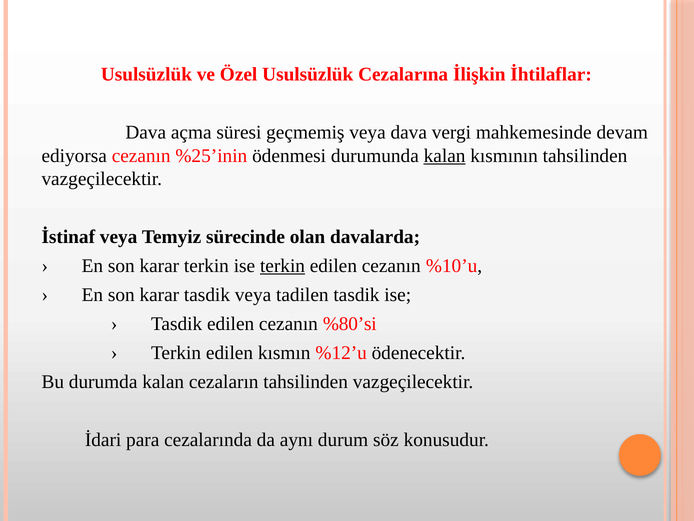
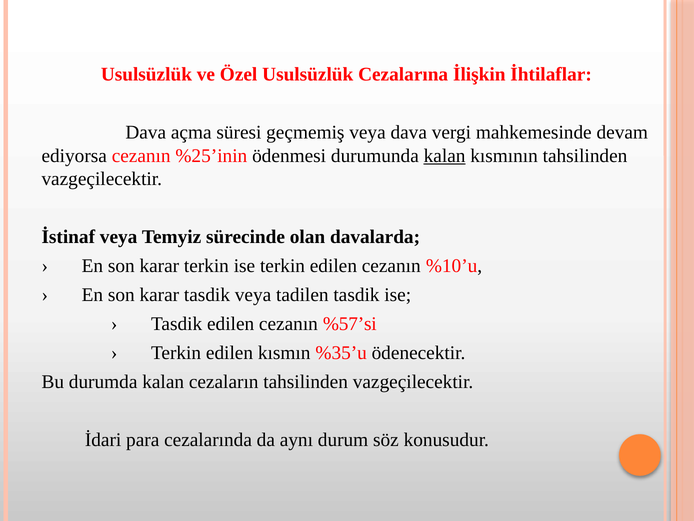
terkin underline: present -> none (283, 266)
%80’si: %80’si -> %57’si (350, 323)
%12’u: %12’u -> %35’u (341, 352)
